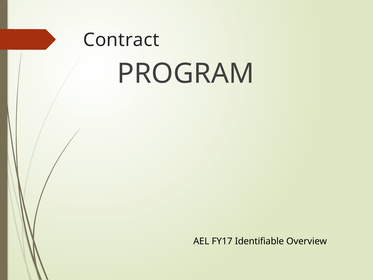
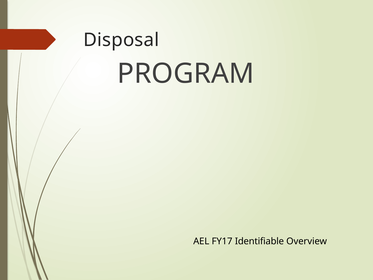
Contract: Contract -> Disposal (121, 40)
